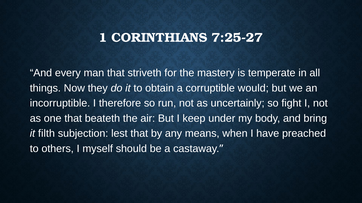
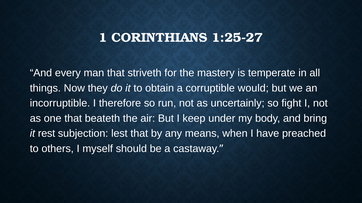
7:25-27: 7:25-27 -> 1:25-27 (237, 38)
filth: filth -> rest (47, 134)
